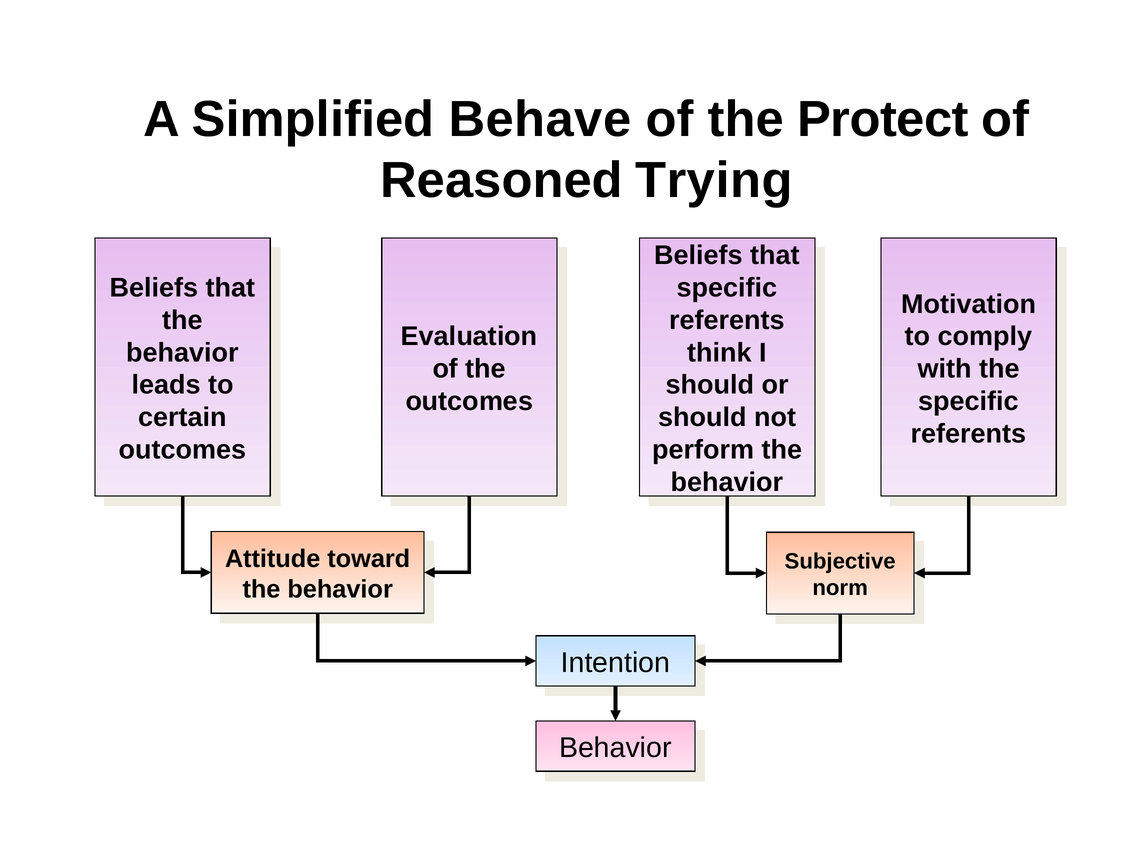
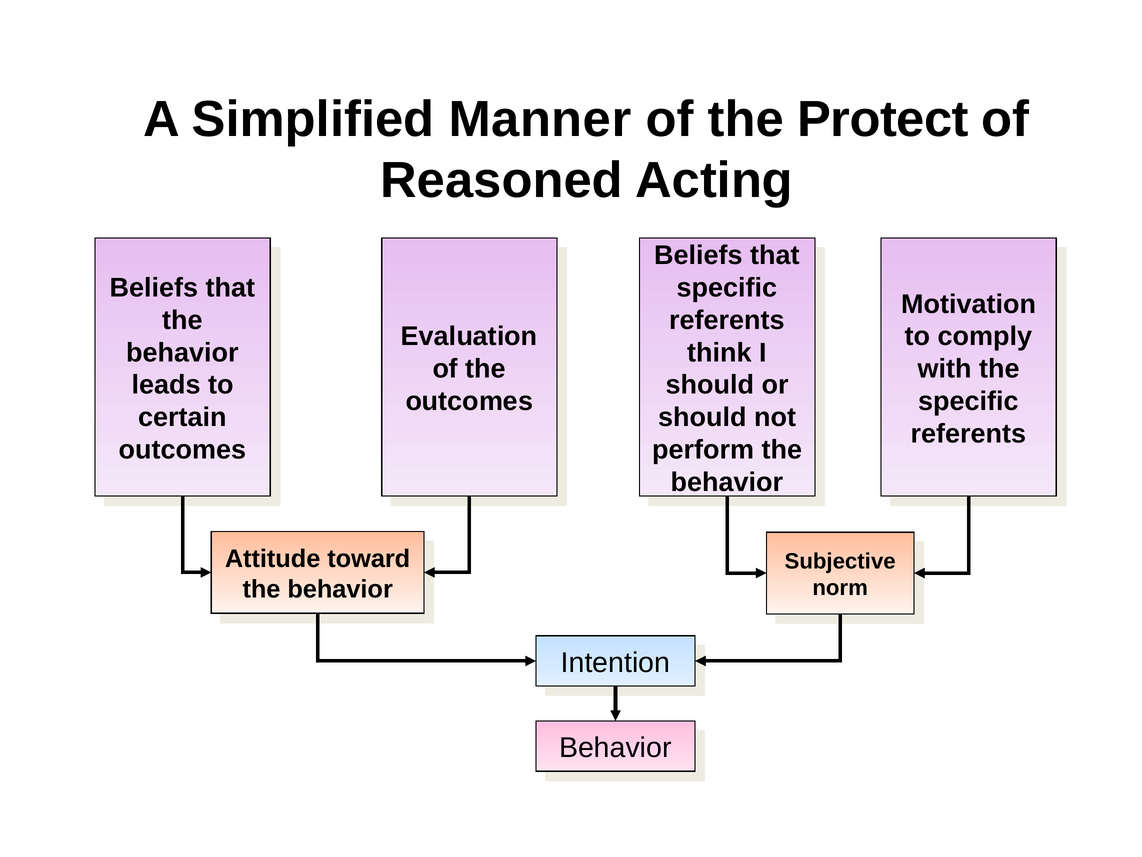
Behave: Behave -> Manner (540, 119)
Trying: Trying -> Acting (714, 180)
